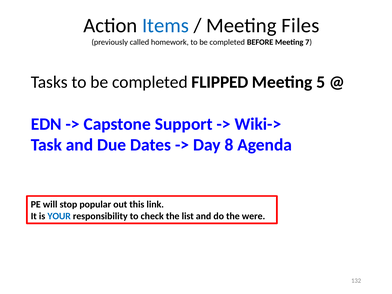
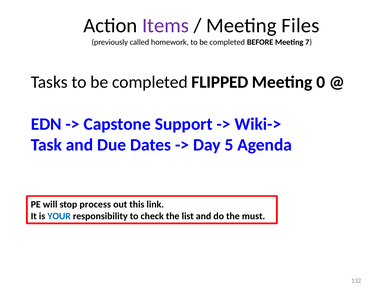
Items colour: blue -> purple (165, 26)
5: 5 -> 0 (321, 82)
8: 8 -> 5 (229, 145)
popular: popular -> process (95, 204)
were: were -> must (254, 216)
